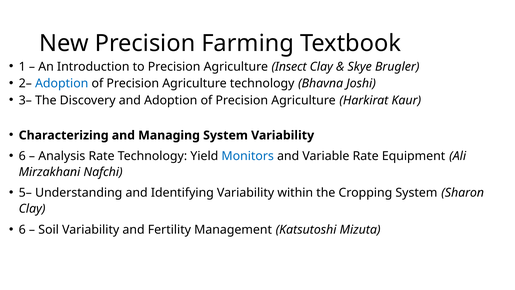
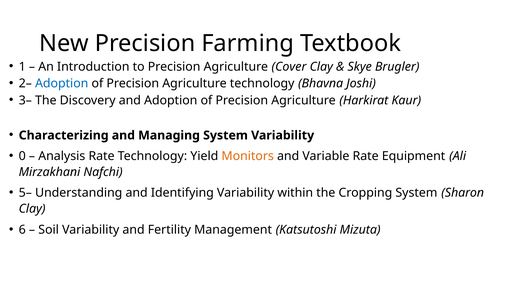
Insect: Insect -> Cover (289, 67)
6: 6 -> 0 (22, 156)
Monitors colour: blue -> orange (248, 156)
